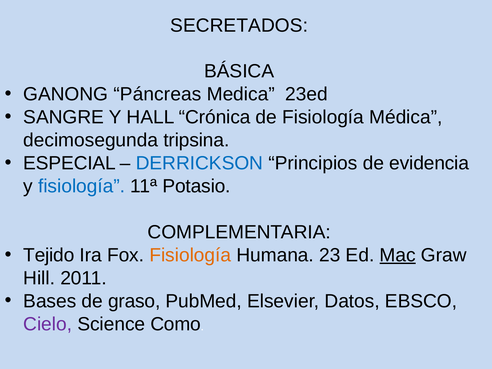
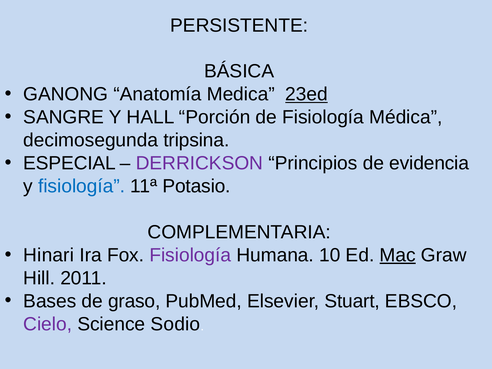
SECRETADOS: SECRETADOS -> PERSISTENTE (239, 25)
Páncreas: Páncreas -> Anatomía (158, 94)
23ed underline: none -> present (307, 94)
Crónica: Crónica -> Porción (215, 117)
DERRICKSON colour: blue -> purple (199, 163)
Tejido: Tejido -> Hinari (49, 255)
Fisiología colour: orange -> purple (190, 255)
23: 23 -> 10 (330, 255)
Datos: Datos -> Stuart (352, 301)
Como: Como -> Sodio (175, 324)
